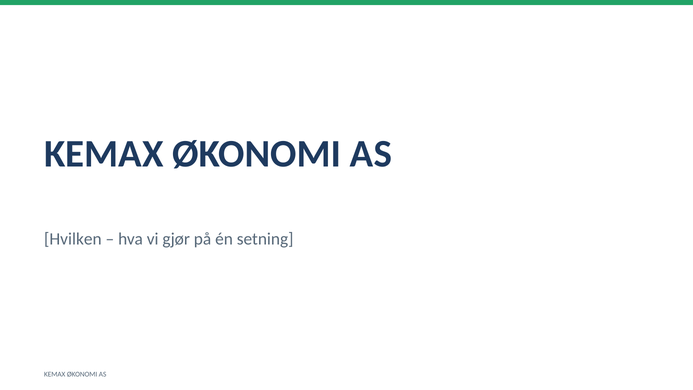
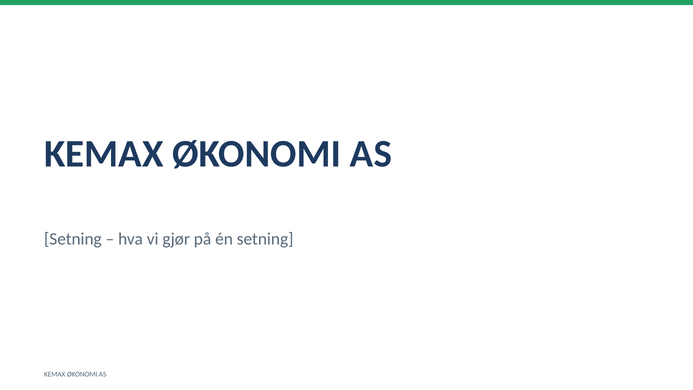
Hvilken: Hvilken -> Setning (73, 239)
